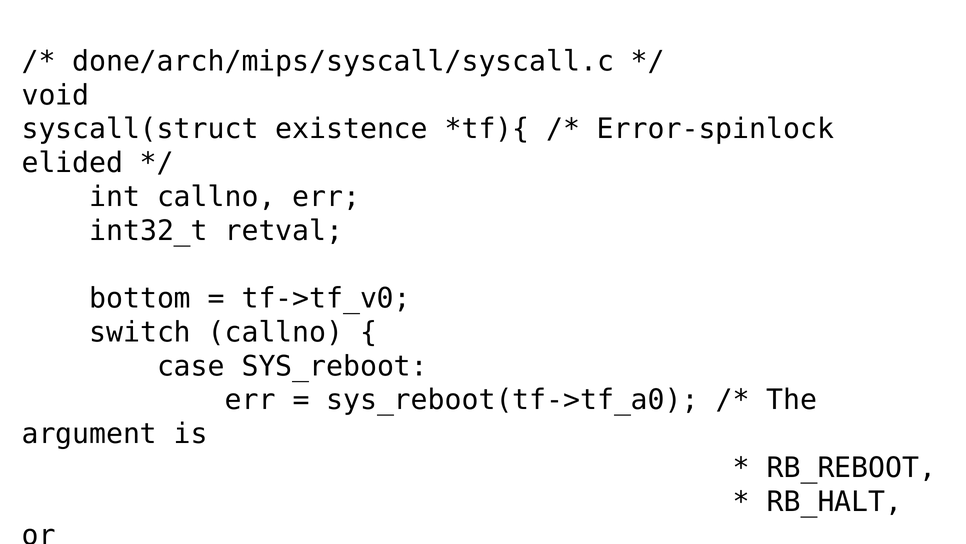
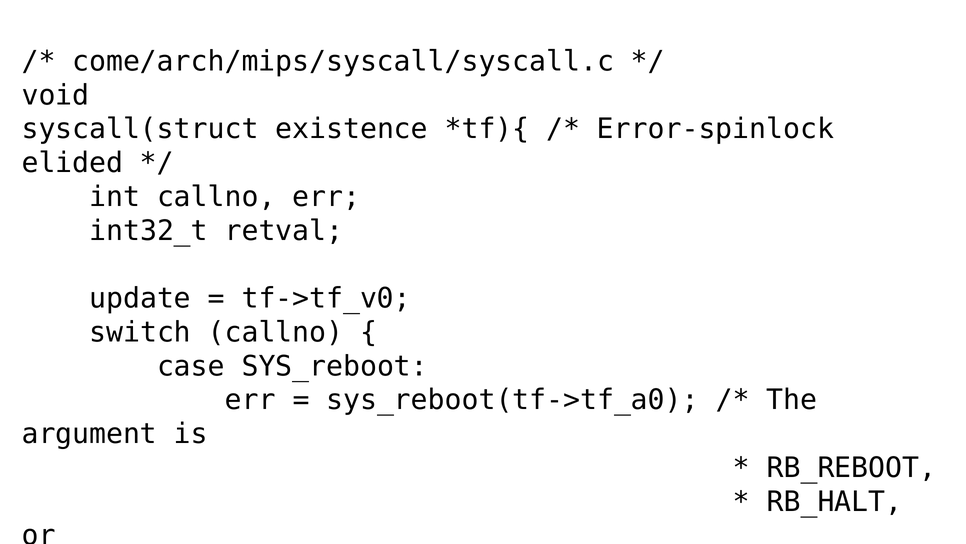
done/arch/mips/syscall/syscall.c: done/arch/mips/syscall/syscall.c -> come/arch/mips/syscall/syscall.c (343, 61)
bottom: bottom -> update (140, 298)
